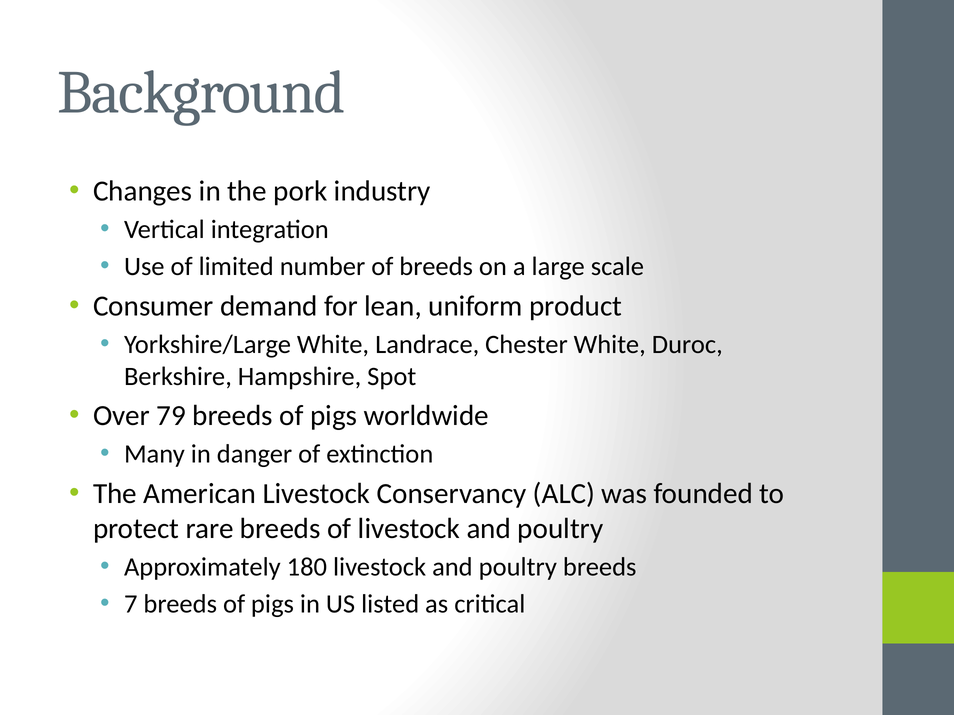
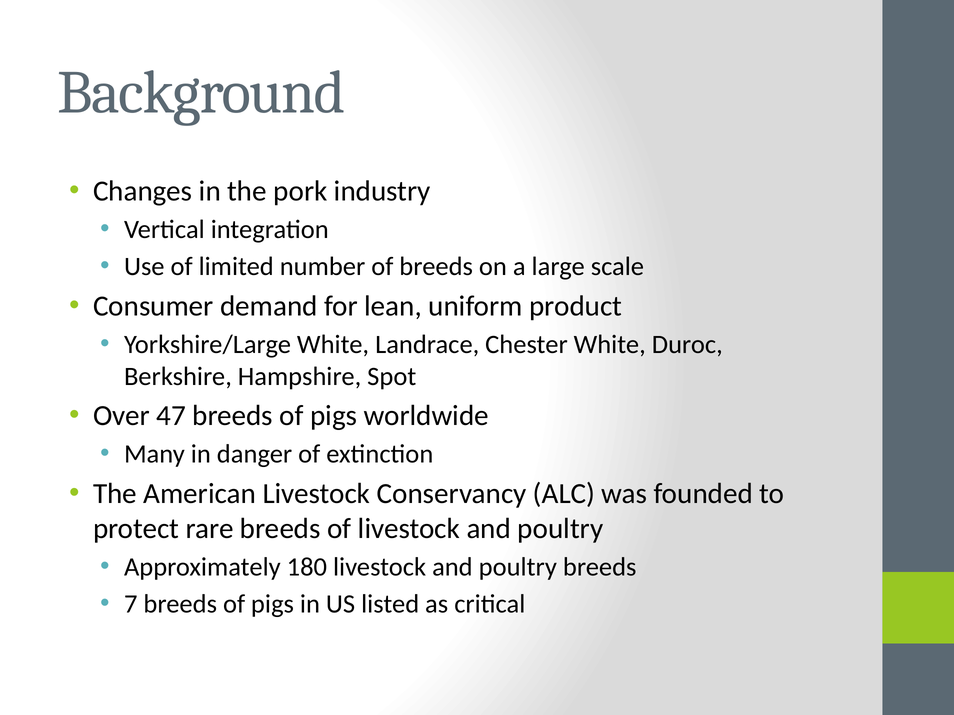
79: 79 -> 47 (171, 416)
